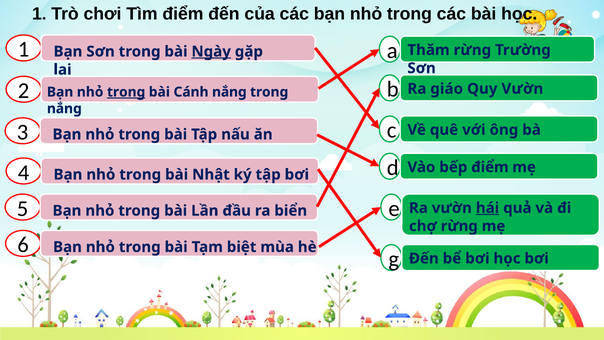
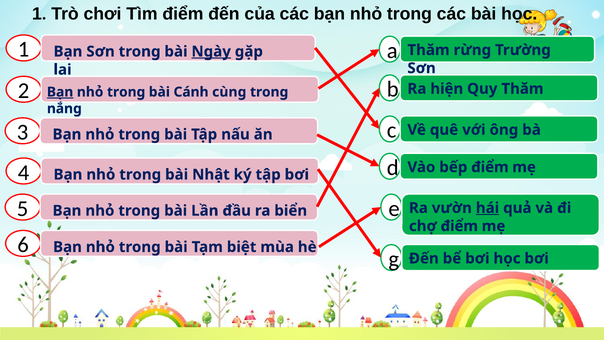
giáo: giáo -> hiện (447, 89)
Quy Vườn: Vườn -> Thăm (522, 89)
Bạn underline: none -> present (60, 92)
trong underline: present -> none (126, 92)
Cánh nắng: nắng -> cùng (229, 92)
chợ rừng: rừng -> điểm (459, 226)
